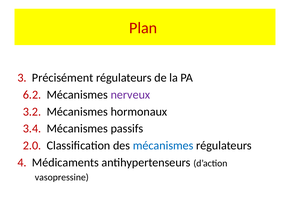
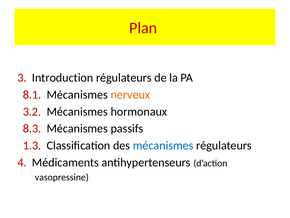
Précisément: Précisément -> Introduction (63, 78)
6.2: 6.2 -> 8.1 (32, 94)
nerveux colour: purple -> orange (130, 94)
3.4: 3.4 -> 8.3 (32, 128)
2.0: 2.0 -> 1.3 (32, 145)
